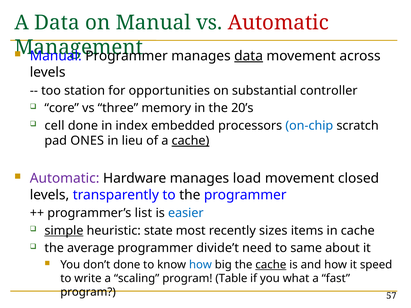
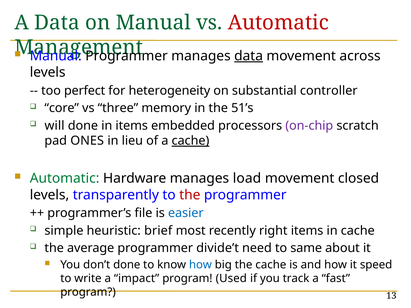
station: station -> perfect (85, 91)
opportunities: opportunities -> heterogeneity (169, 91)
20’s: 20’s -> 51’s (242, 108)
cell: cell -> will (55, 126)
in index: index -> items (132, 126)
on-chip colour: blue -> purple (309, 126)
Automatic colour: purple -> green (65, 179)
the colour: black -> red (190, 195)
list: list -> file (143, 213)
simple underline: present -> none (64, 231)
state: state -> brief (158, 231)
sizes: sizes -> right (273, 231)
cache underline: present -> none (271, 265)
scaling: scaling -> impact (137, 279)
Table: Table -> Used (231, 279)
what: what -> track (296, 279)
57: 57 -> 13 (391, 296)
